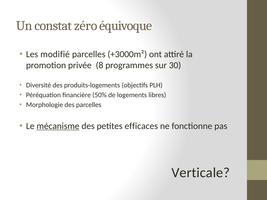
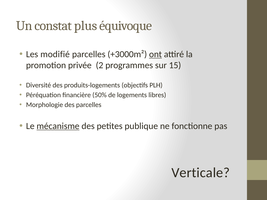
zéro: zéro -> plus (86, 26)
ont underline: none -> present (155, 54)
8: 8 -> 2 (100, 65)
30: 30 -> 15 (175, 65)
efficaces: efficaces -> publique (141, 126)
